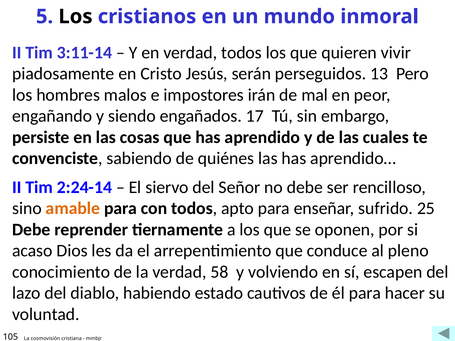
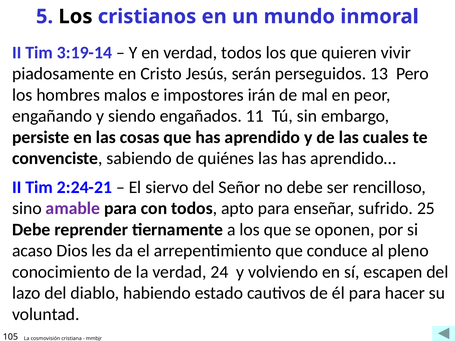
3:11-14: 3:11-14 -> 3:19-14 (84, 53)
17: 17 -> 11 (255, 116)
2:24-14: 2:24-14 -> 2:24-21 (84, 187)
amable colour: orange -> purple (73, 209)
58: 58 -> 24 (219, 272)
